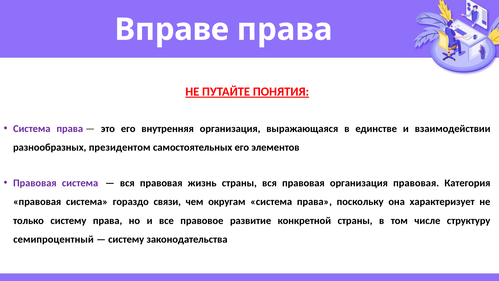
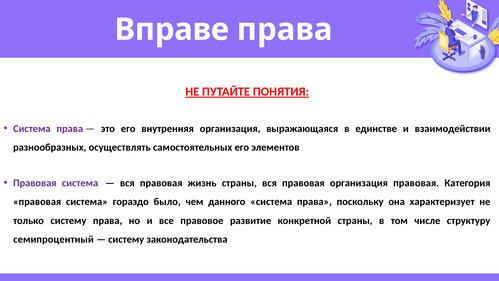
президентом: президентом -> осуществлять (120, 147)
связи: связи -> было (167, 202)
округам: округам -> данного (227, 202)
